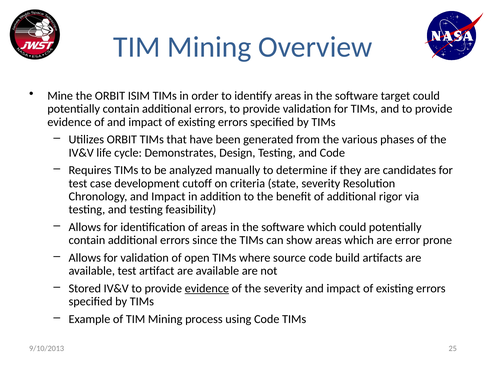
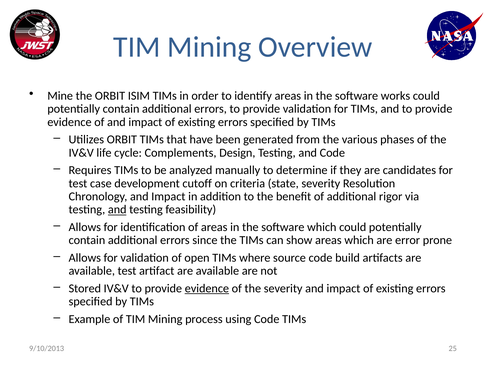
target: target -> works (395, 96)
Demonstrates: Demonstrates -> Complements (181, 152)
and underline: none -> present (117, 209)
